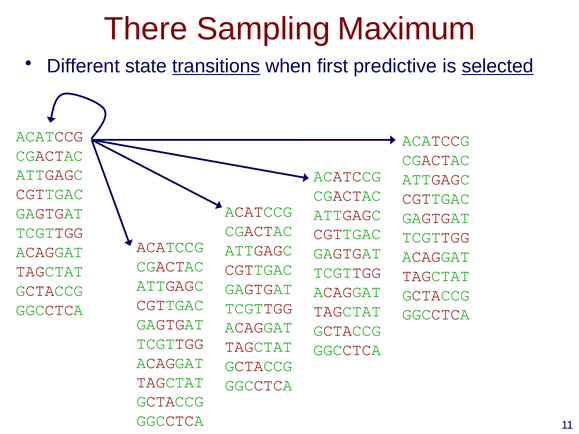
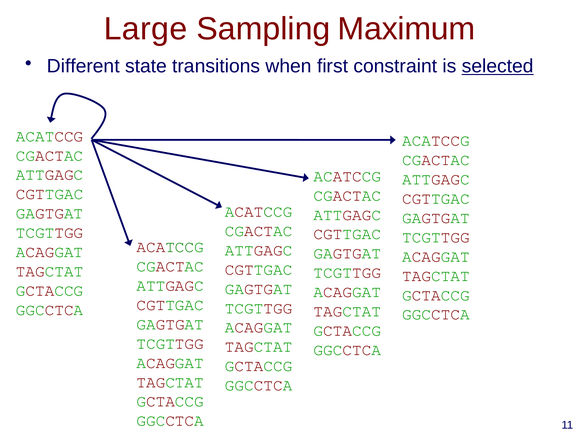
There: There -> Large (146, 29)
transitions underline: present -> none (216, 66)
predictive: predictive -> constraint (395, 66)
